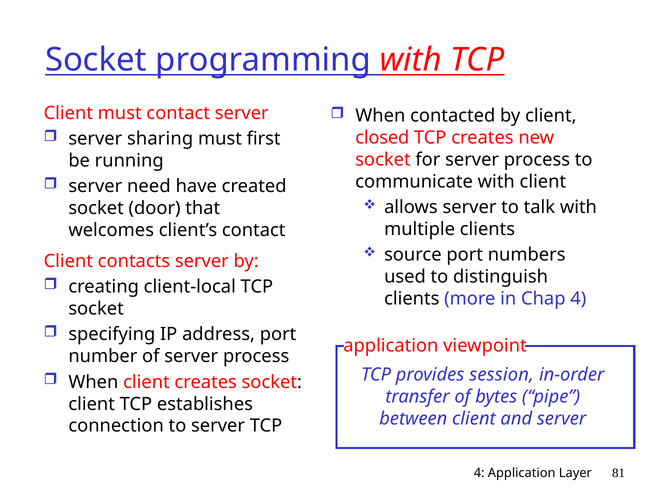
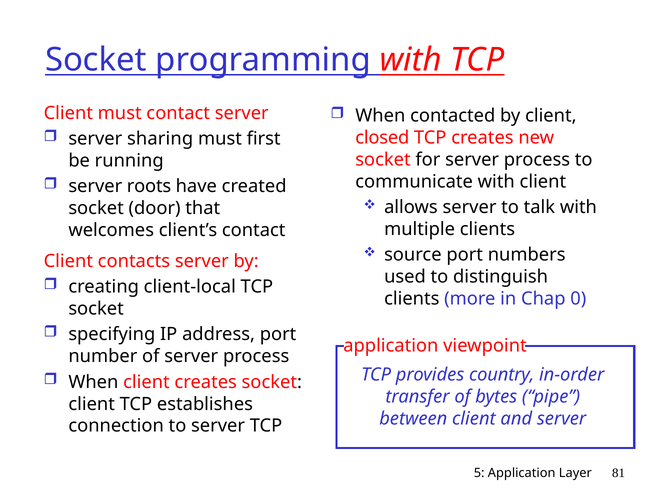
need: need -> roots (149, 186)
Chap 4: 4 -> 0 (578, 299)
session: session -> country (502, 375)
4: 4 -> 5 (479, 473)
